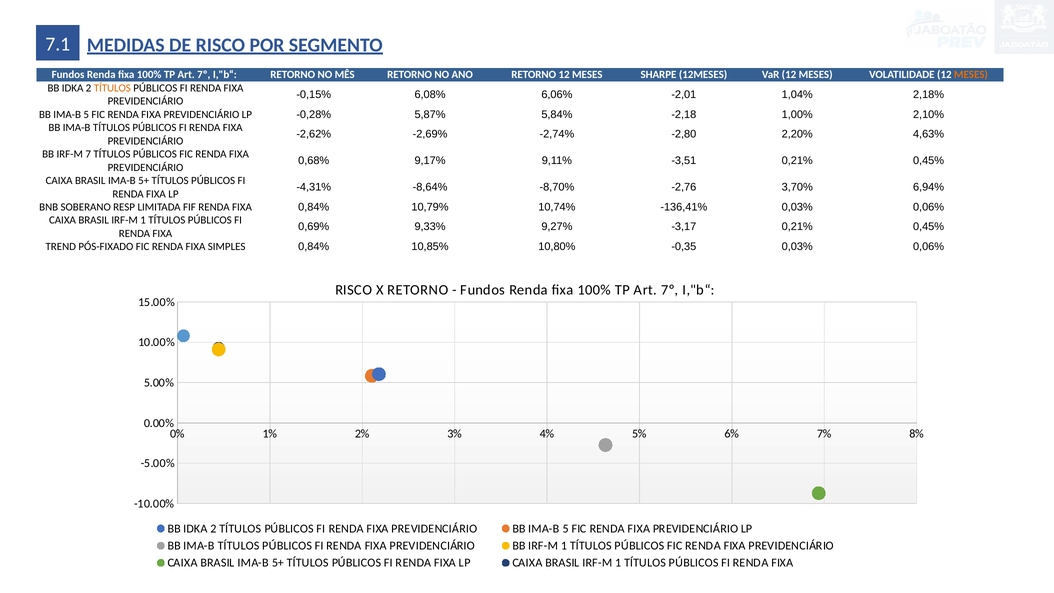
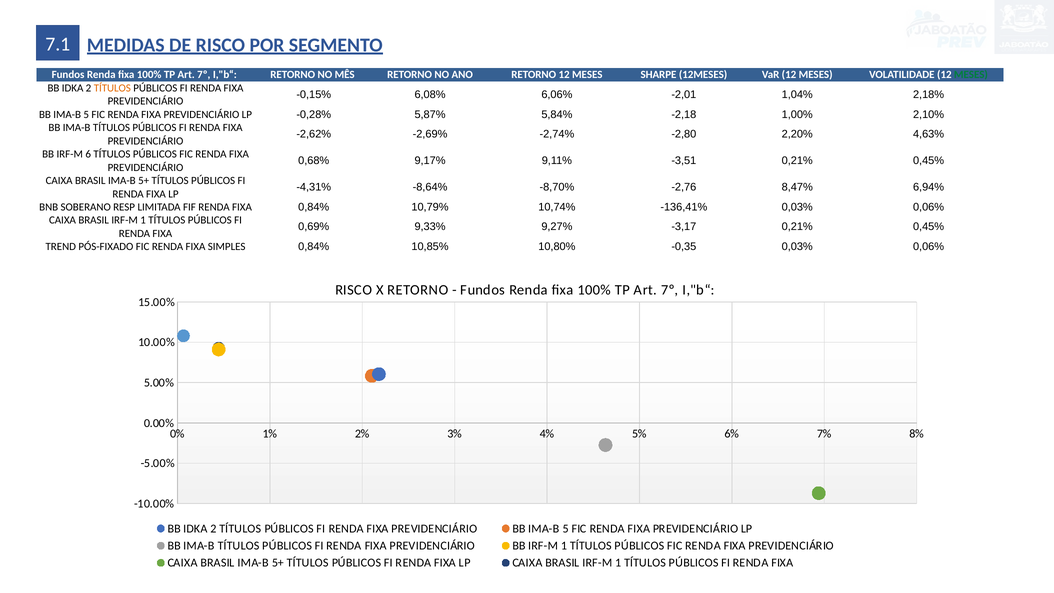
MESES colour: orange -> green (971, 75)
7: 7 -> 6 (88, 154)
3,70%: 3,70% -> 8,47% (797, 187)
